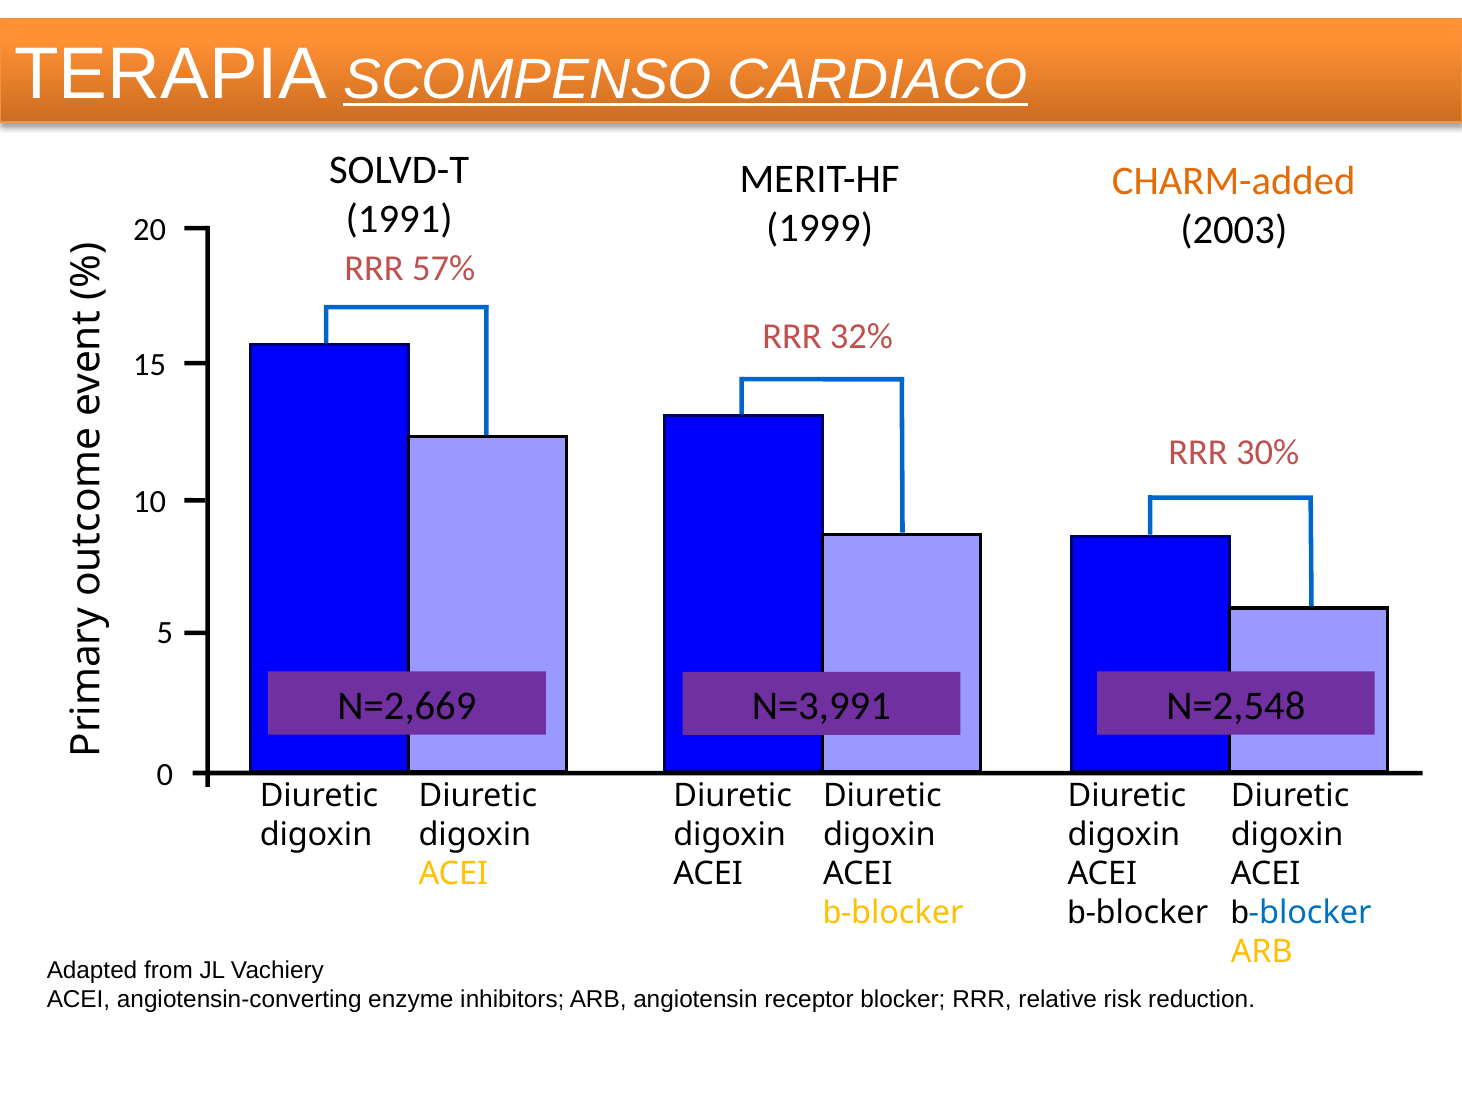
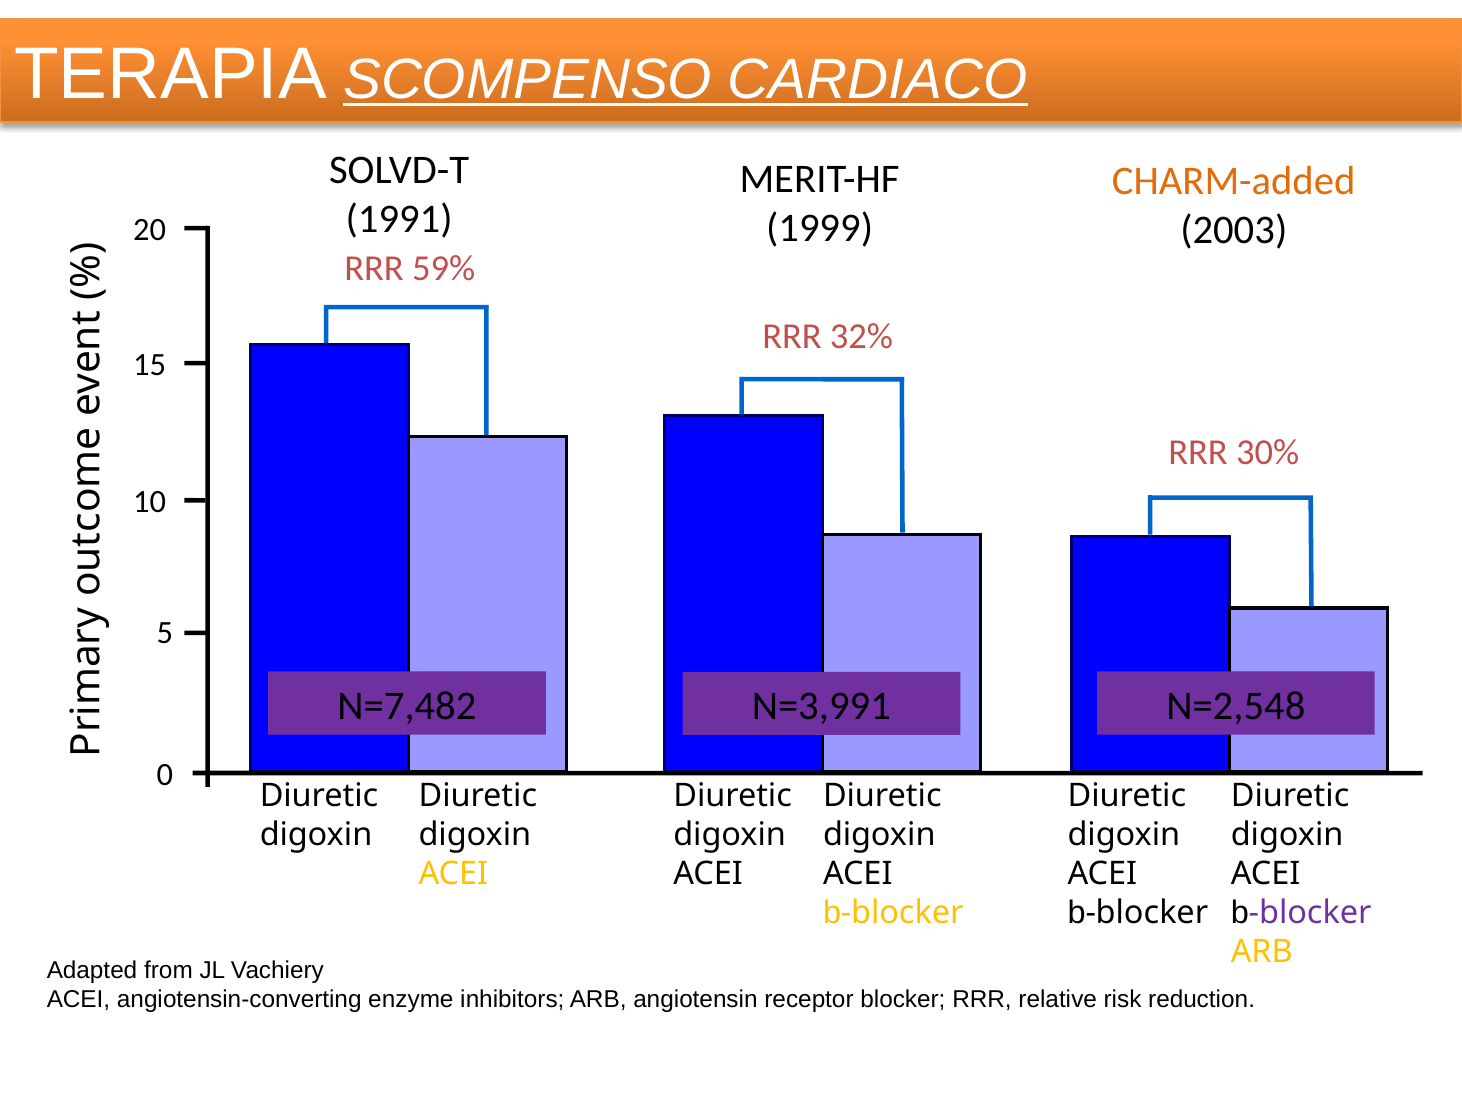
57%: 57% -> 59% (444, 268)
N=2,669: N=2,669 -> N=7,482 (407, 706)
blocker colour: blue -> purple (1310, 913)
